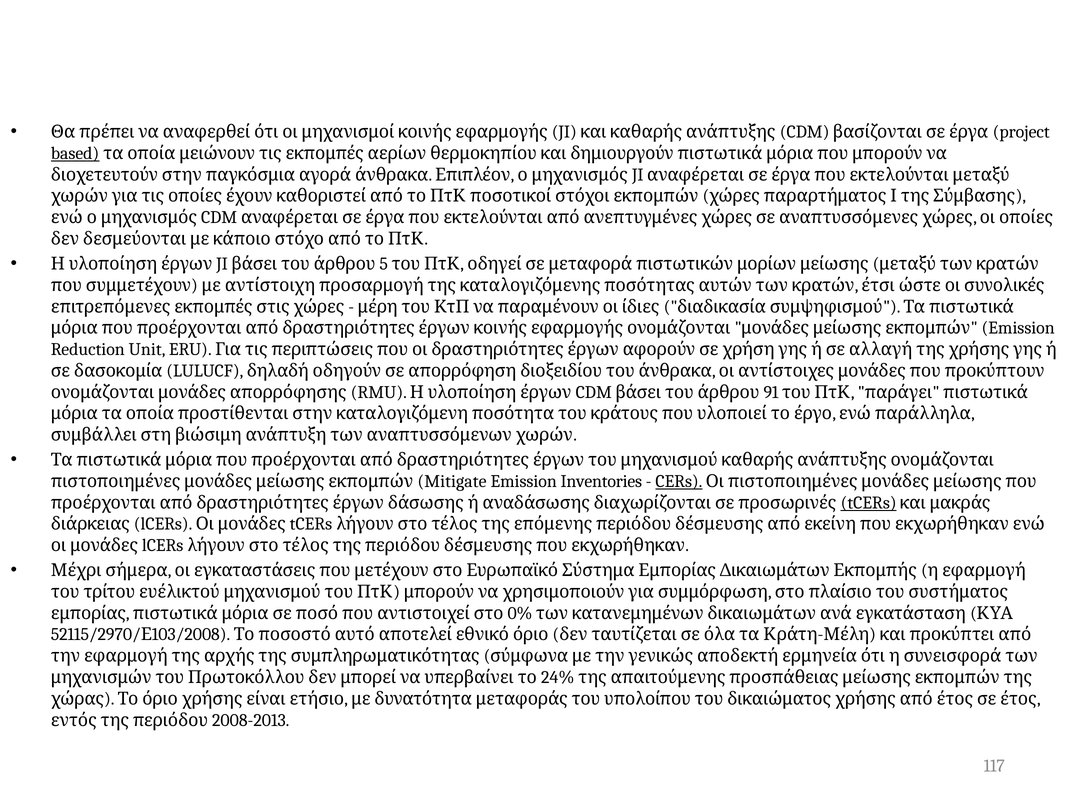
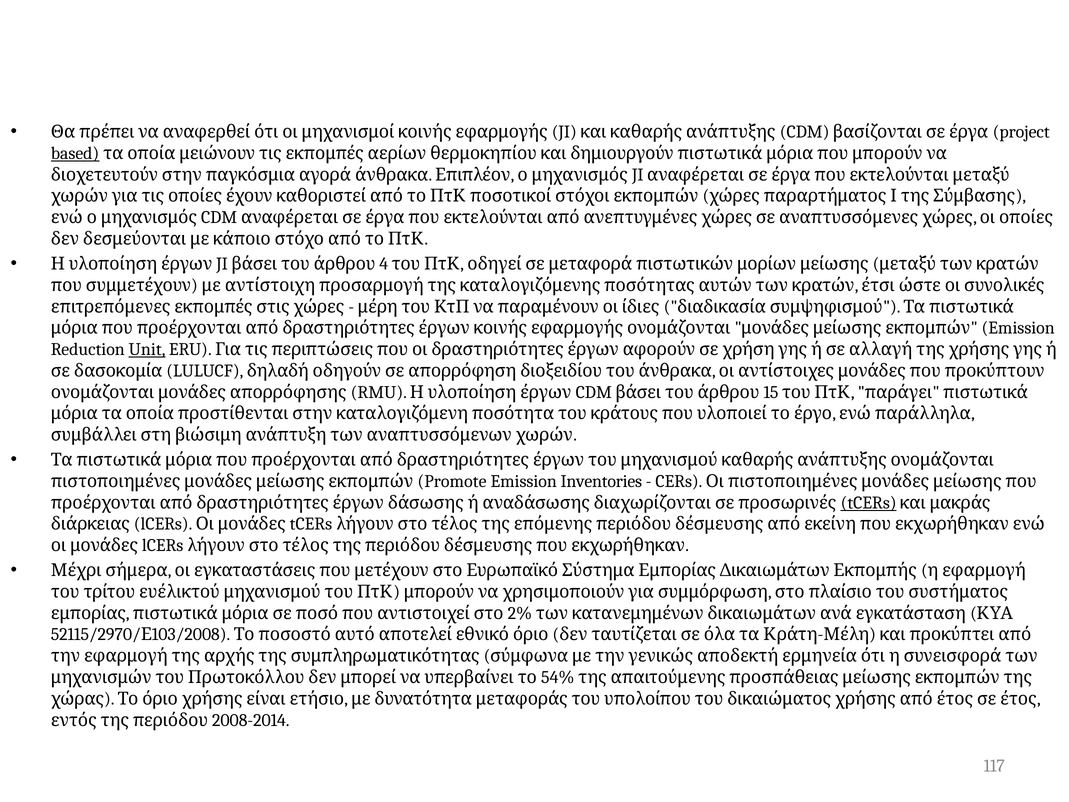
5: 5 -> 4 (384, 264)
Unit underline: none -> present (147, 349)
91: 91 -> 15 (771, 392)
Mitigate: Mitigate -> Promote (452, 481)
CERs underline: present -> none (679, 481)
0%: 0% -> 2% (520, 613)
24%: 24% -> 54% (558, 677)
2008-2013: 2008-2013 -> 2008-2014 (251, 720)
